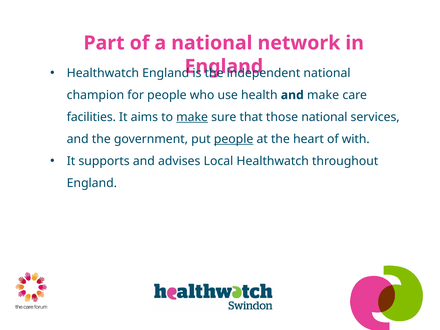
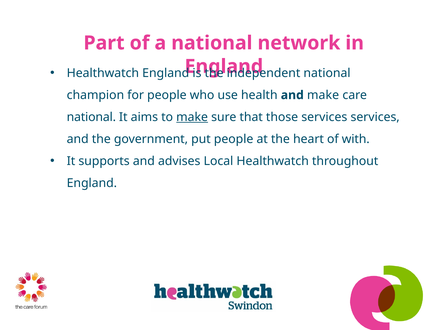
facilities: facilities -> national (91, 117)
those national: national -> services (324, 117)
people underline: present -> none (234, 139)
